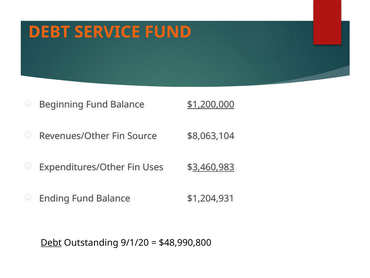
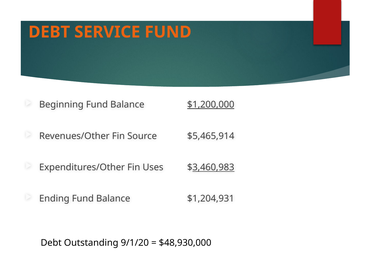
$8,063,104: $8,063,104 -> $5,465,914 (211, 136)
Debt underline: present -> none (51, 242)
$48,990,800: $48,990,800 -> $48,930,000 (185, 242)
